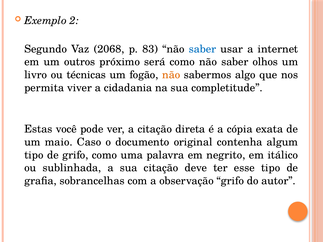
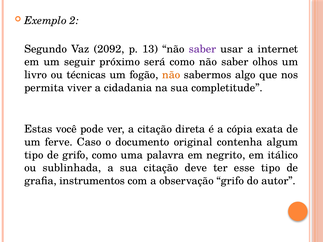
2068: 2068 -> 2092 (109, 49)
83: 83 -> 13 (150, 49)
saber colour: blue -> purple (202, 49)
outros: outros -> seguir (80, 62)
maio: maio -> ferve (59, 142)
sobrancelhas: sobrancelhas -> instrumentos (92, 181)
